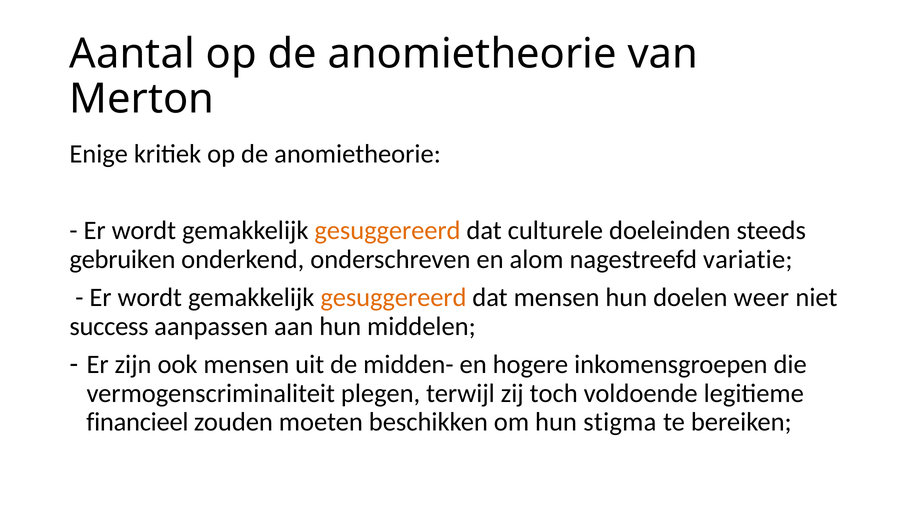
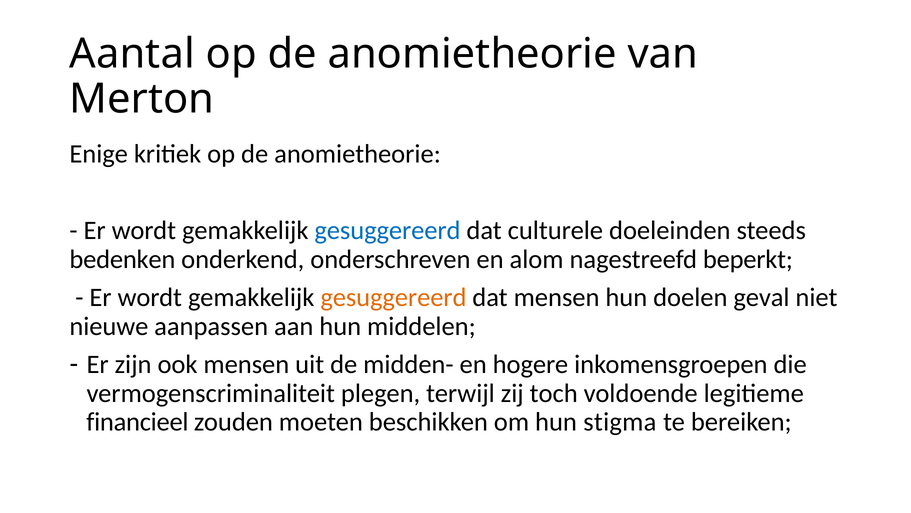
gesuggereerd colour: orange -> blue (388, 230)
gebruiken: gebruiken -> bedenken (122, 259)
variatie: variatie -> beperkt (748, 259)
weer: weer -> geval (761, 297)
success: success -> nieuwe (109, 326)
